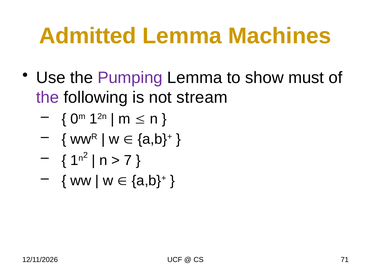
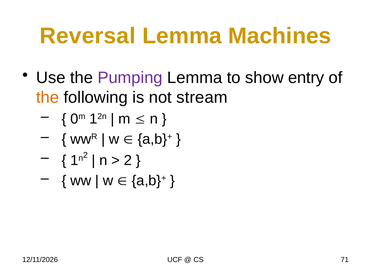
Admitted: Admitted -> Reversal (88, 36)
must: must -> entry (306, 78)
the colour: purple -> orange (48, 98)
7: 7 -> 2 (128, 161)
